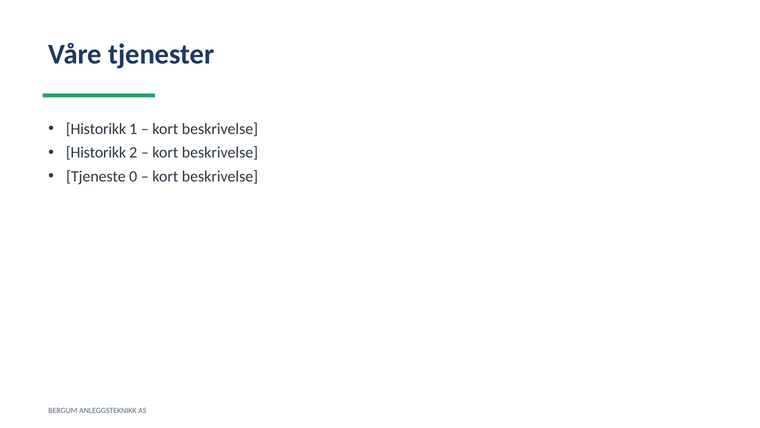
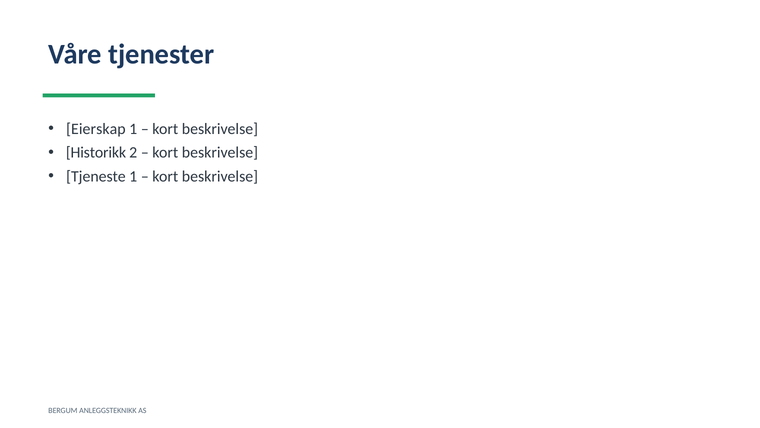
Historikk: Historikk -> Eierskap (96, 129)
Tjeneste 0: 0 -> 1 (133, 176)
